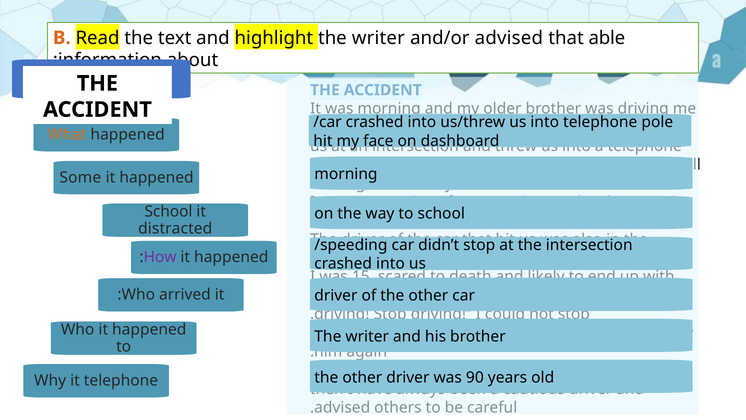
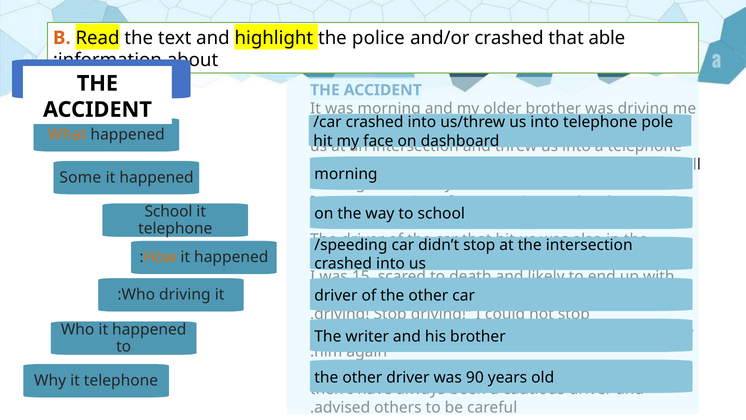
highlight the writer: writer -> police (378, 38)
and/or advised: advised -> crashed (509, 38)
distracted: distracted -> telephone (175, 228)
How colour: purple -> orange (160, 257)
Who arrived: arrived -> driving (185, 294)
